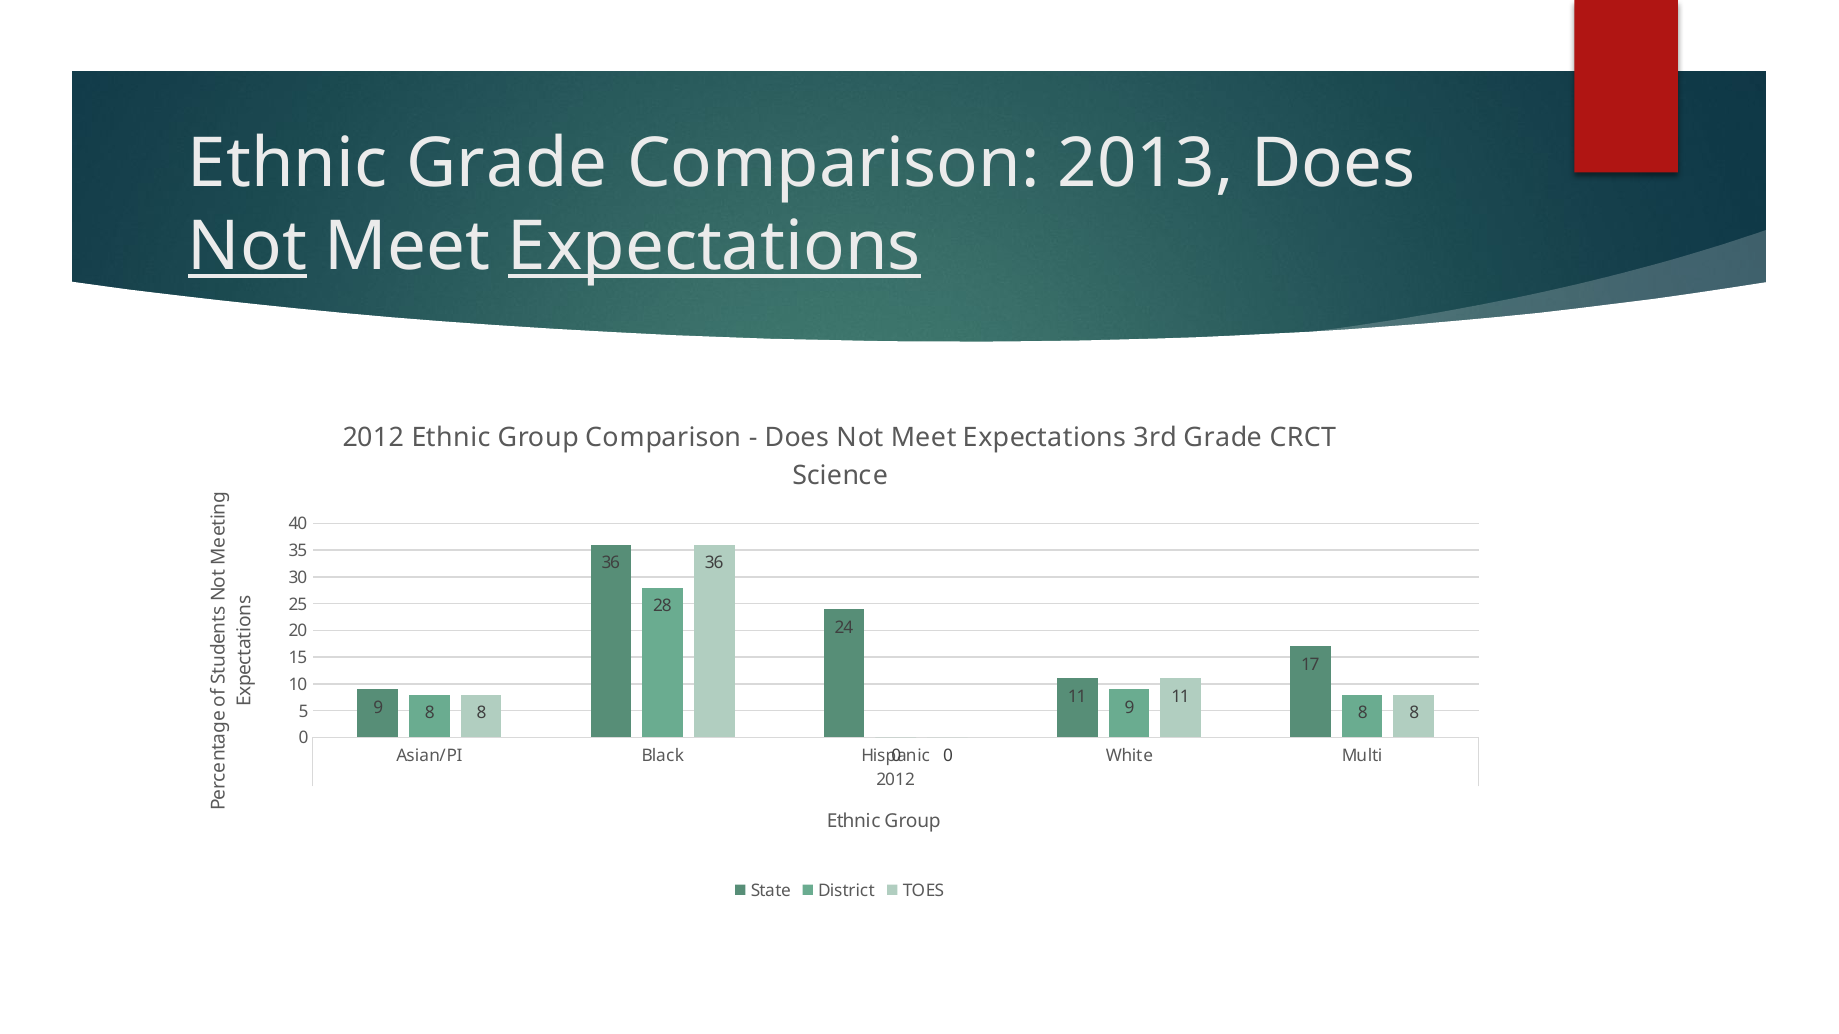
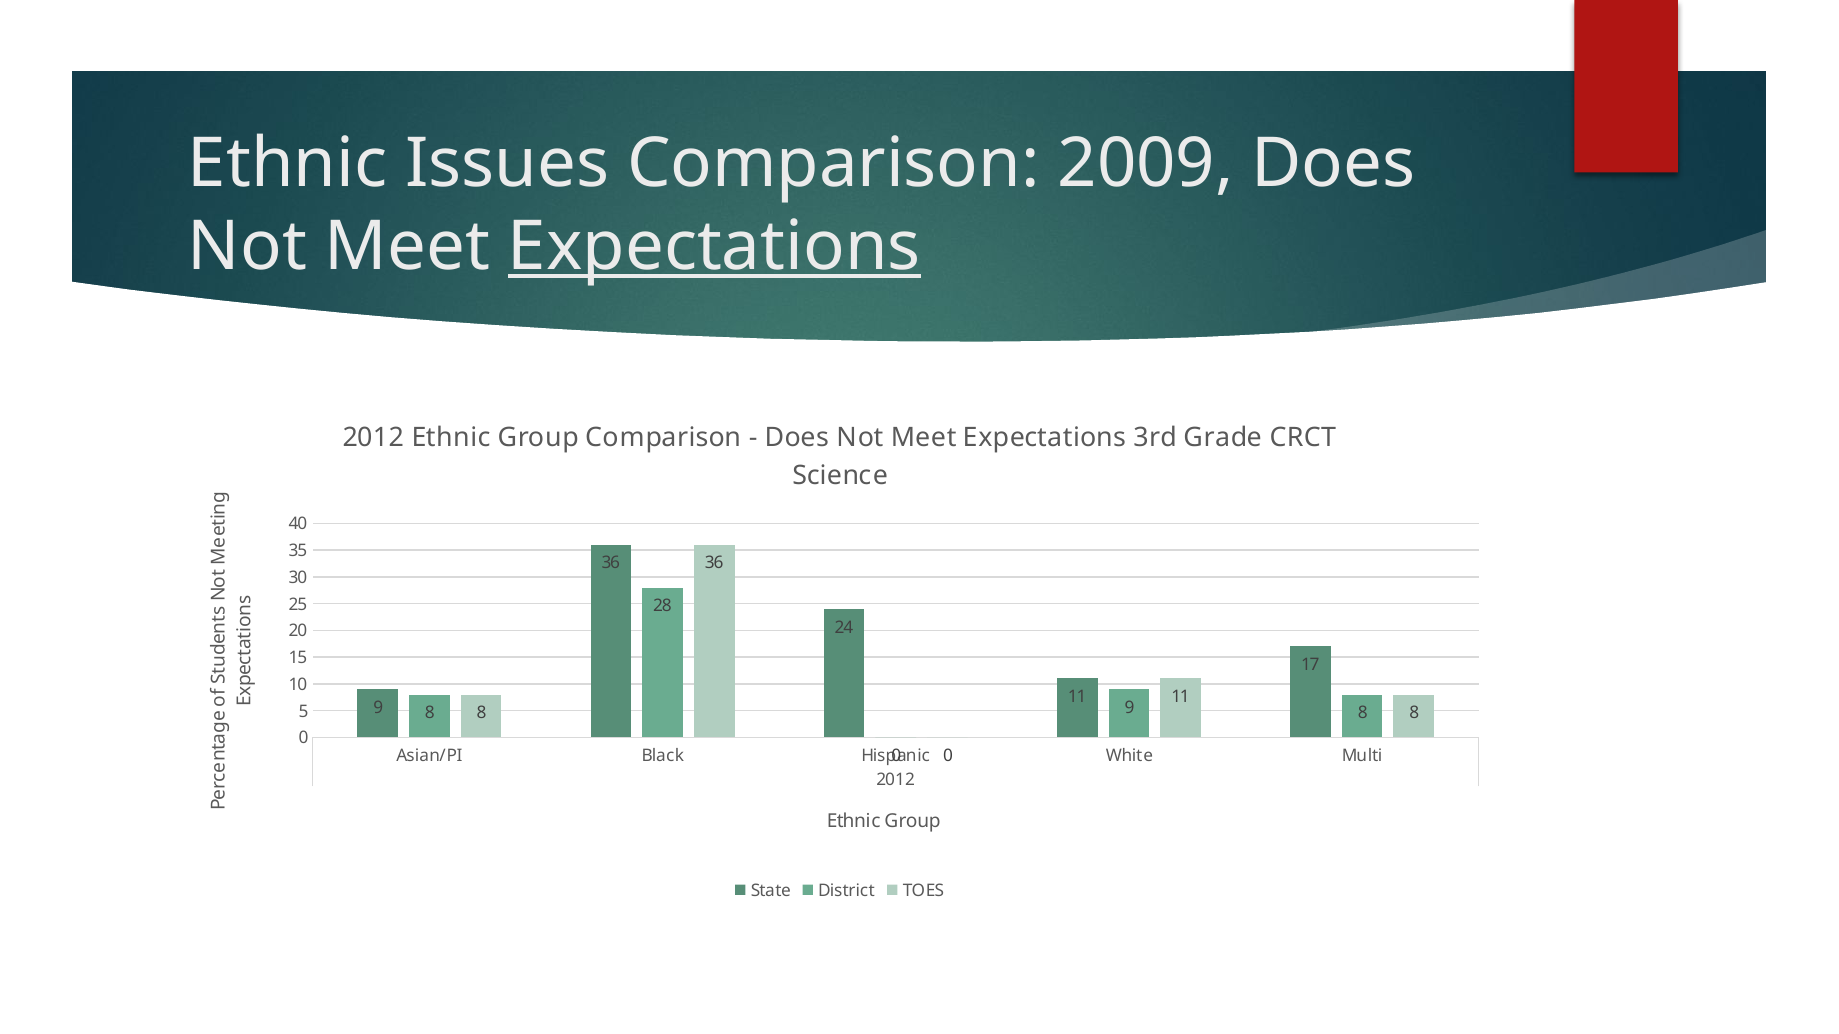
Ethnic Grade: Grade -> Issues (507, 164)
2013: 2013 -> 2009 (1146, 164)
Not underline: present -> none (247, 246)
